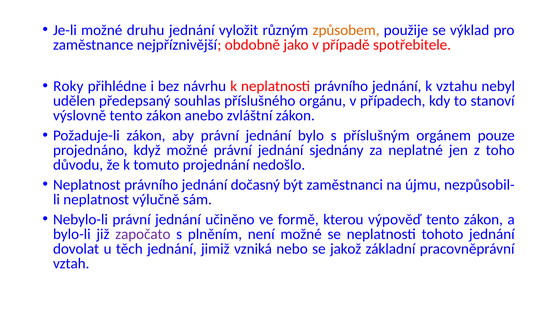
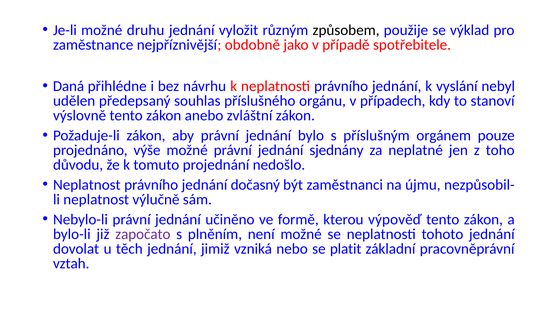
způsobem colour: orange -> black (346, 30)
Roky: Roky -> Daná (68, 86)
vztahu: vztahu -> vyslání (457, 86)
když: když -> výše (147, 150)
jakož: jakož -> platit (346, 249)
